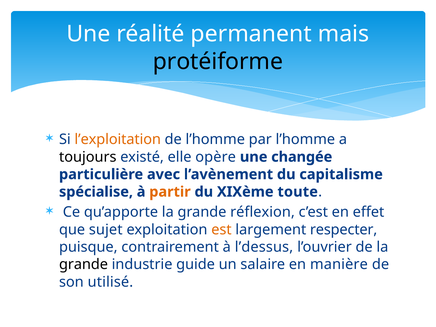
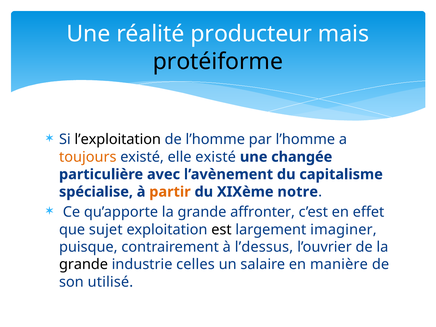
permanent: permanent -> producteur (251, 34)
l’exploitation colour: orange -> black (118, 139)
toujours colour: black -> orange (88, 157)
elle opère: opère -> existé (216, 157)
toute: toute -> notre (298, 192)
réflexion: réflexion -> affronter (263, 212)
est colour: orange -> black (221, 230)
respecter: respecter -> imaginer (343, 230)
guide: guide -> celles (195, 264)
